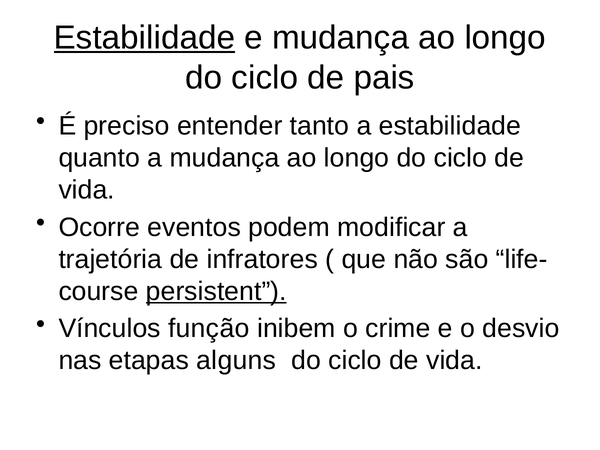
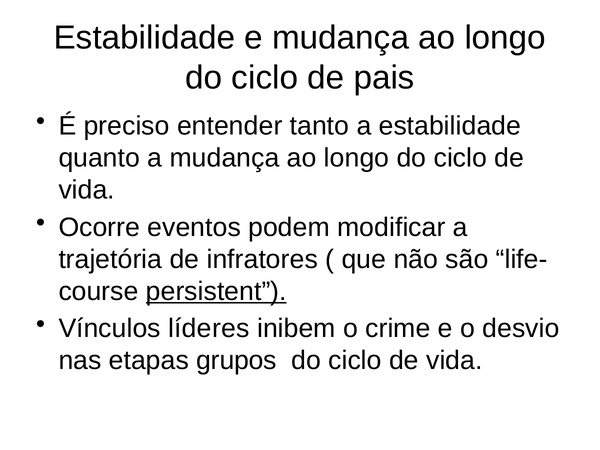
Estabilidade underline: present -> none (145, 38)
função: função -> líderes (209, 329)
alguns: alguns -> grupos (237, 361)
